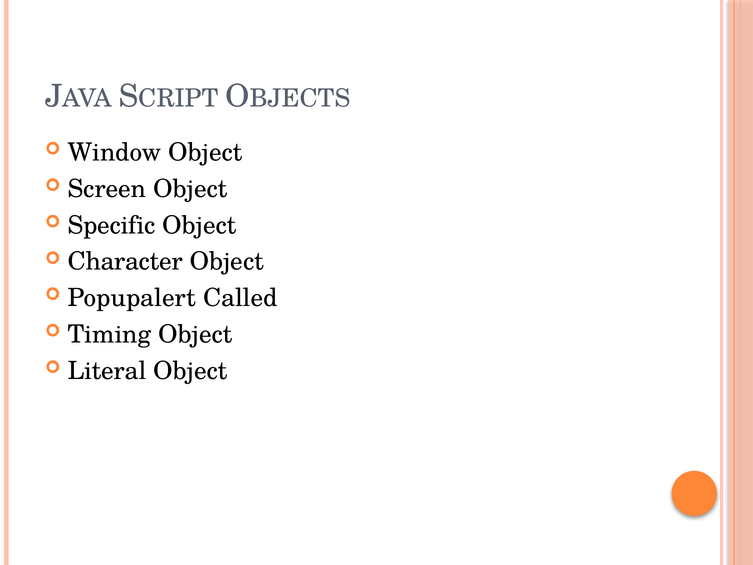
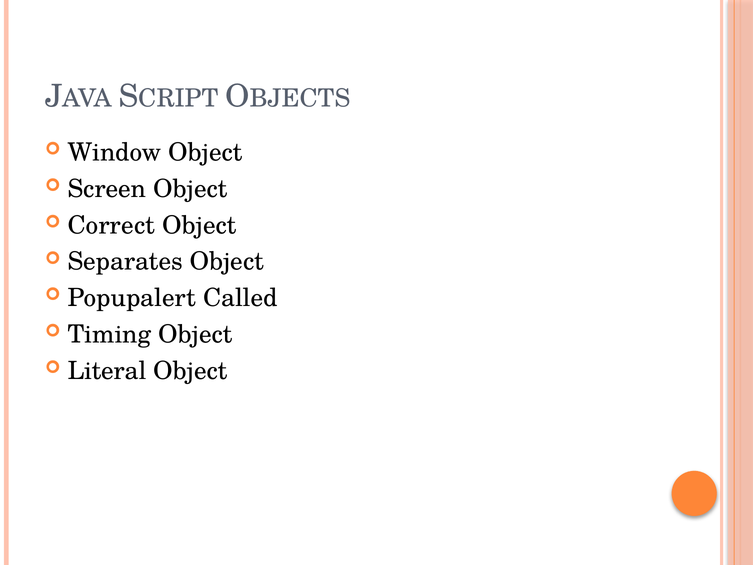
Specific: Specific -> Correct (111, 225)
Character: Character -> Separates (125, 262)
